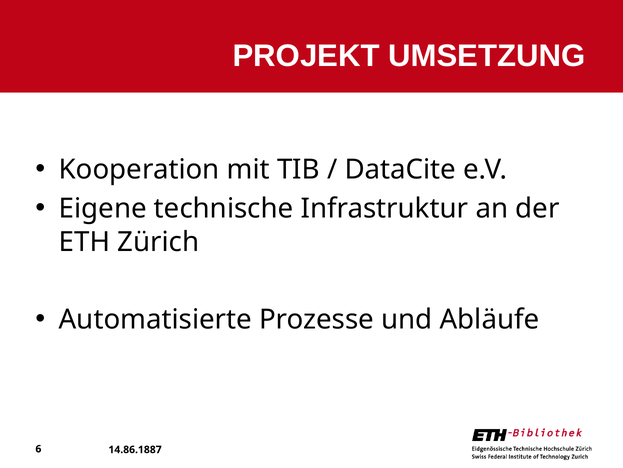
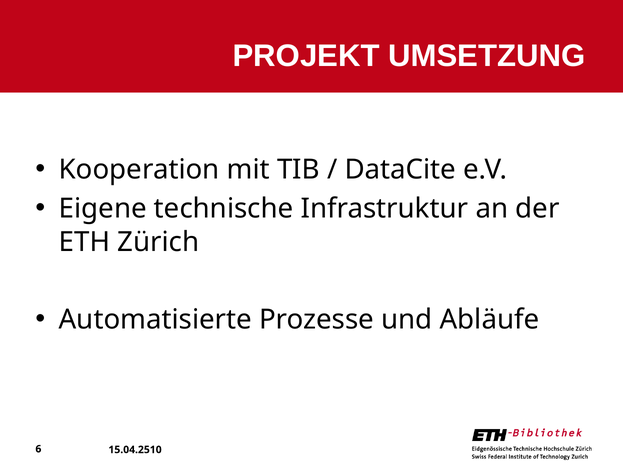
14.86.1887: 14.86.1887 -> 15.04.2510 (135, 449)
